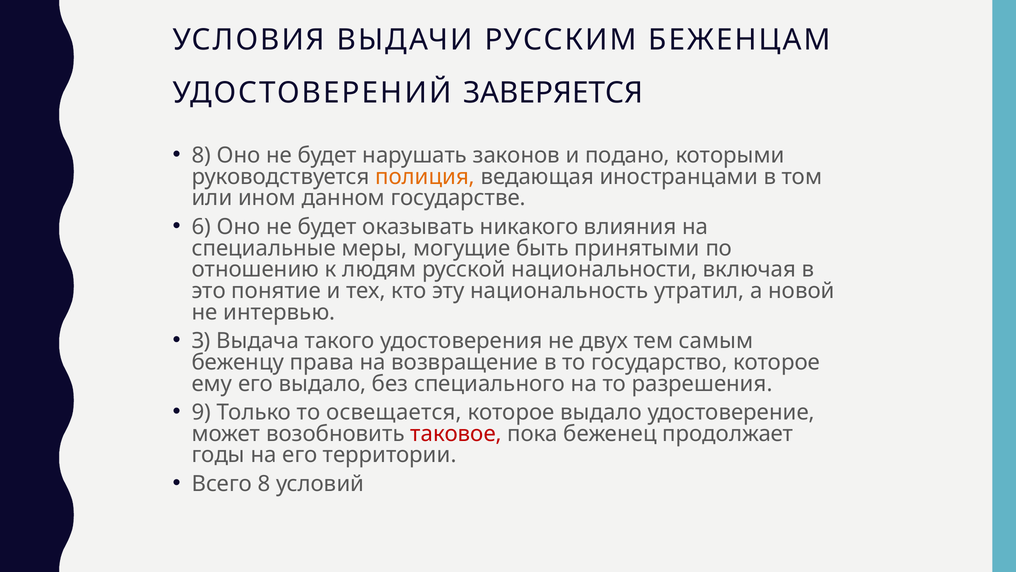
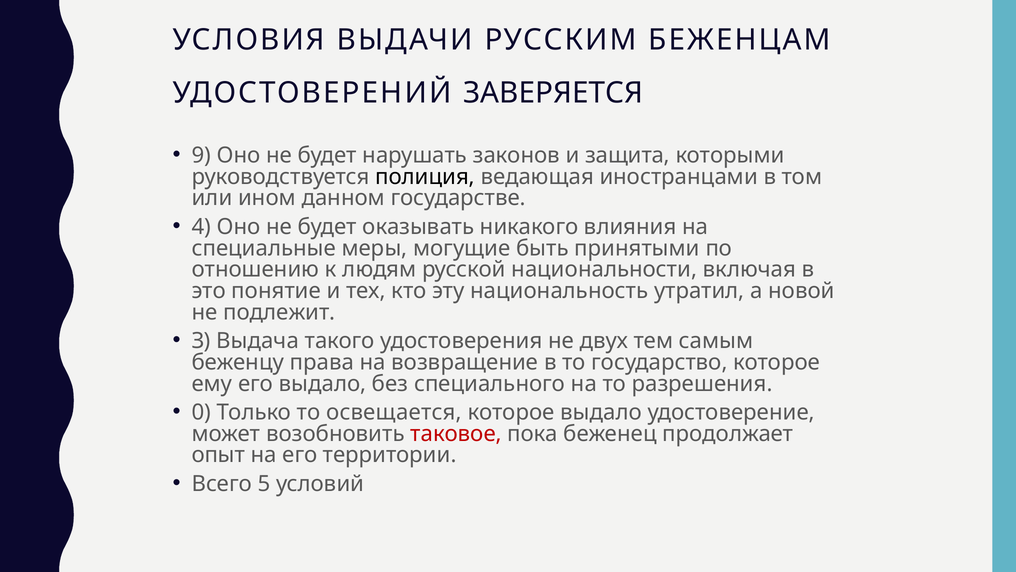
8: 8 -> 9 (201, 155)
подано: подано -> защита (628, 155)
полиция colour: orange -> black (425, 177)
6: 6 -> 4 (201, 227)
интервью: интервью -> подлежит (279, 312)
9: 9 -> 0 (201, 412)
годы: годы -> опыт (218, 455)
Всего 8: 8 -> 5 (264, 483)
